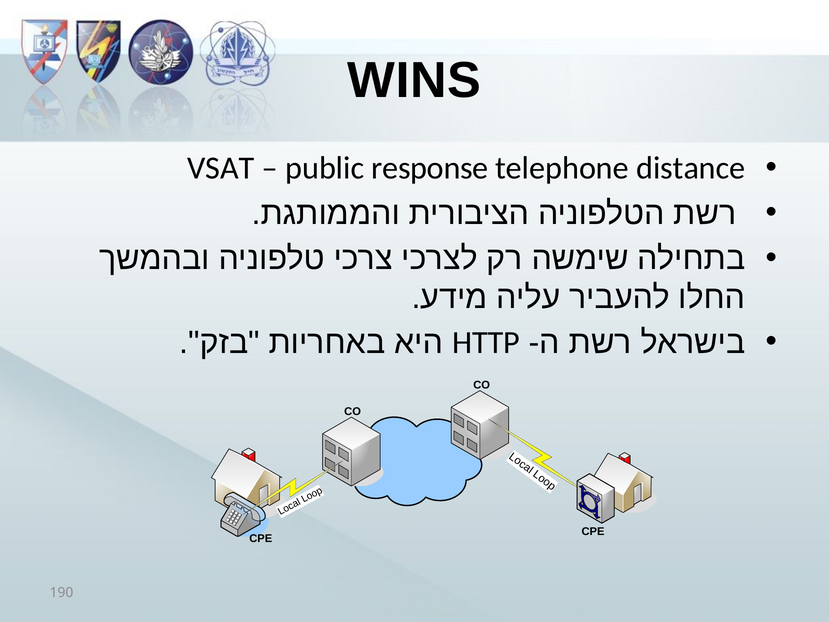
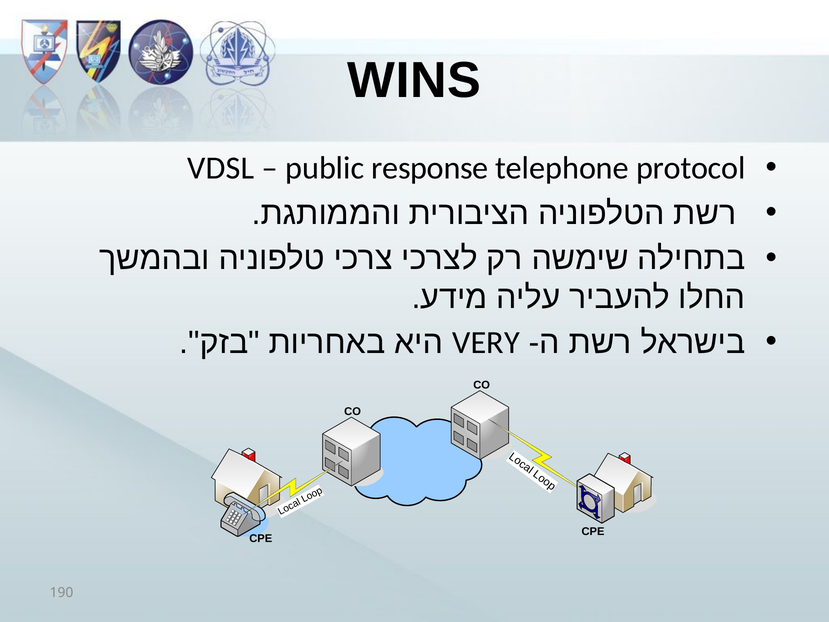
VSAT: VSAT -> VDSL (221, 168)
distance: distance -> protocol (691, 168)
HTTP: HTTP -> VERY (486, 342)
